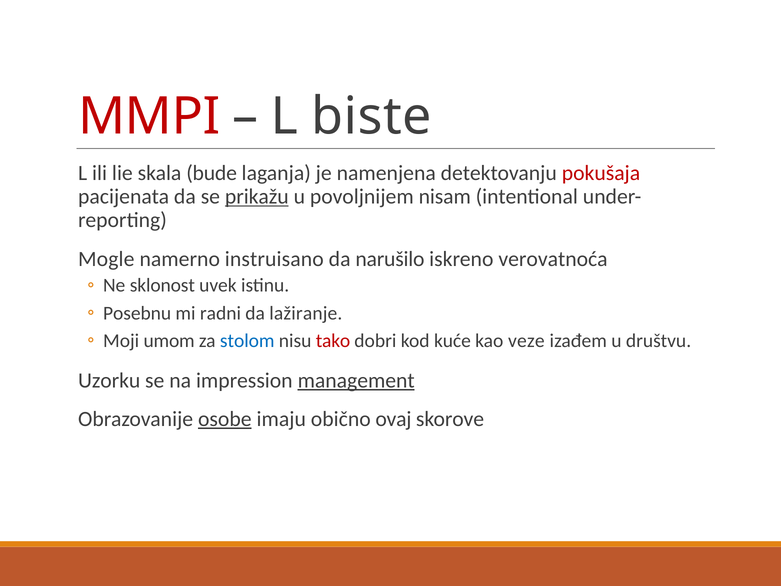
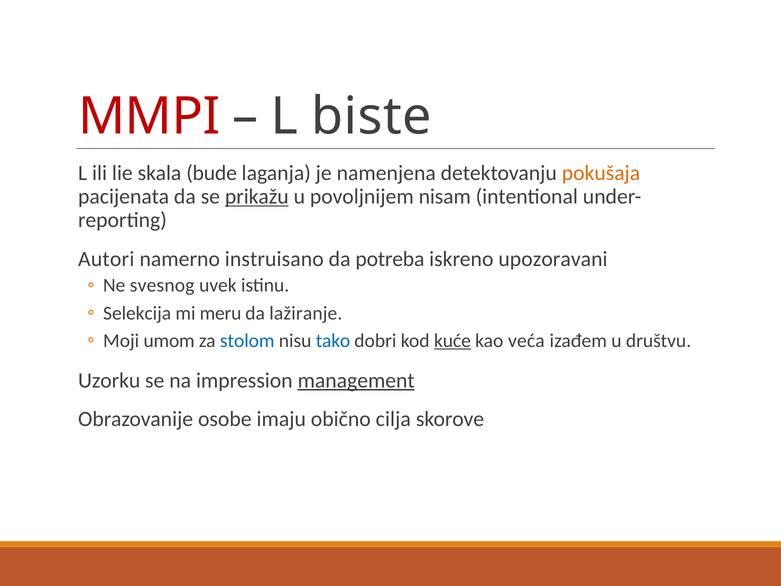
pokušaja colour: red -> orange (601, 173)
Mogle: Mogle -> Autori (106, 259)
narušilo: narušilo -> potreba (390, 259)
verovatnoća: verovatnoća -> upozoravani (553, 259)
sklonost: sklonost -> svesnog (162, 285)
Posebnu: Posebnu -> Selekcija (137, 313)
radni: radni -> meru (221, 313)
tako colour: red -> blue (333, 341)
kuće underline: none -> present (452, 341)
veze: veze -> veća (526, 341)
osobe underline: present -> none (225, 419)
ovaj: ovaj -> cilja (393, 419)
